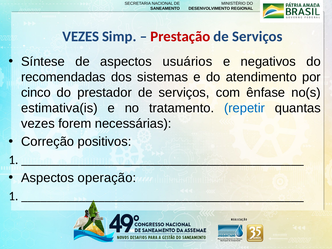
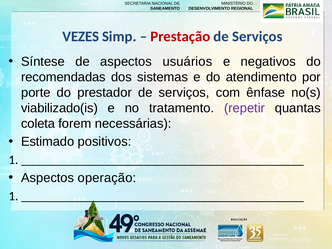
cinco: cinco -> porte (36, 93)
estimativa(is: estimativa(is -> viabilizado(is (59, 108)
repetir colour: blue -> purple (245, 108)
vezes: vezes -> coleta (38, 124)
Correção: Correção -> Estimado (48, 142)
